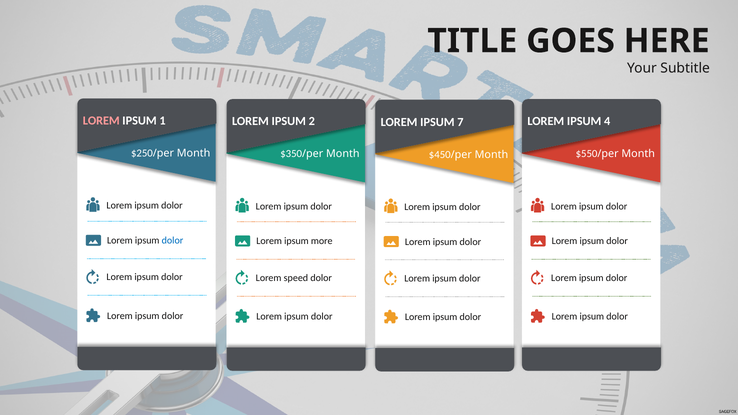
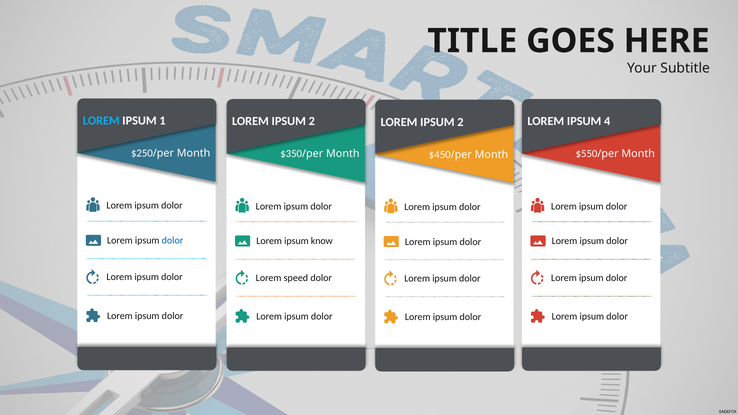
LOREM colour: pink -> light blue (101, 121)
7: 7 -> 2 (460, 122)
more: more -> know (322, 241)
